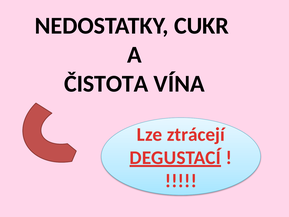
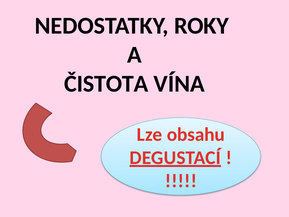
CUKR: CUKR -> ROKY (201, 26)
ztrácejí: ztrácejí -> obsahu (196, 134)
